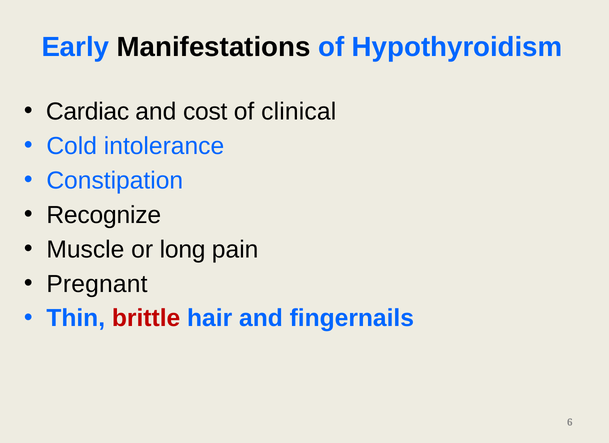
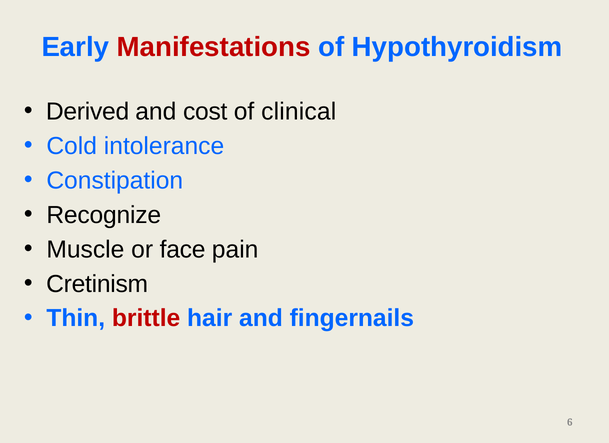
Manifestations colour: black -> red (214, 47)
Cardiac: Cardiac -> Derived (88, 112)
long: long -> face (183, 249)
Pregnant: Pregnant -> Cretinism (97, 284)
